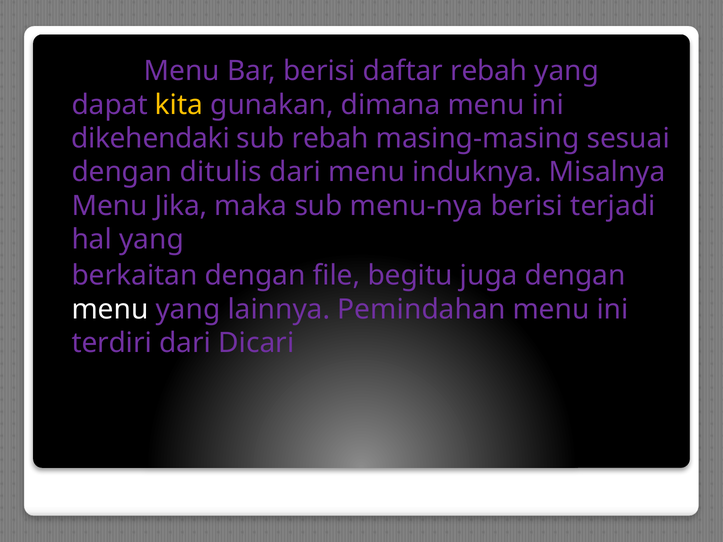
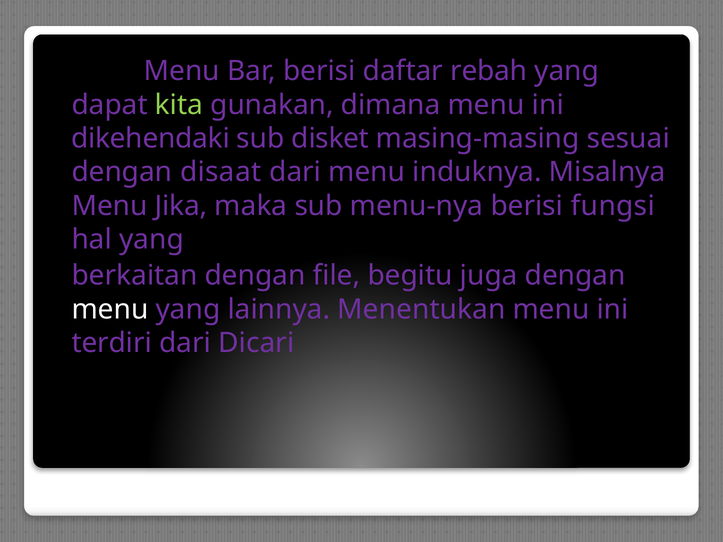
kita colour: yellow -> light green (179, 105)
sub rebah: rebah -> disket (330, 139)
ditulis: ditulis -> disaat (221, 172)
terjadi: terjadi -> fungsi (613, 206)
Pemindahan: Pemindahan -> Menentukan (421, 309)
